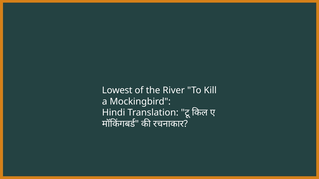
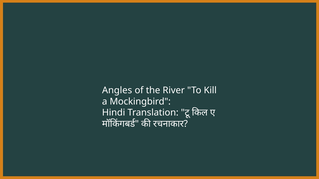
Lowest: Lowest -> Angles (117, 91)
